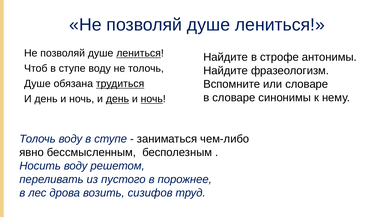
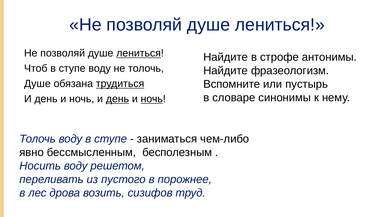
или словаре: словаре -> пустырь (307, 84)
